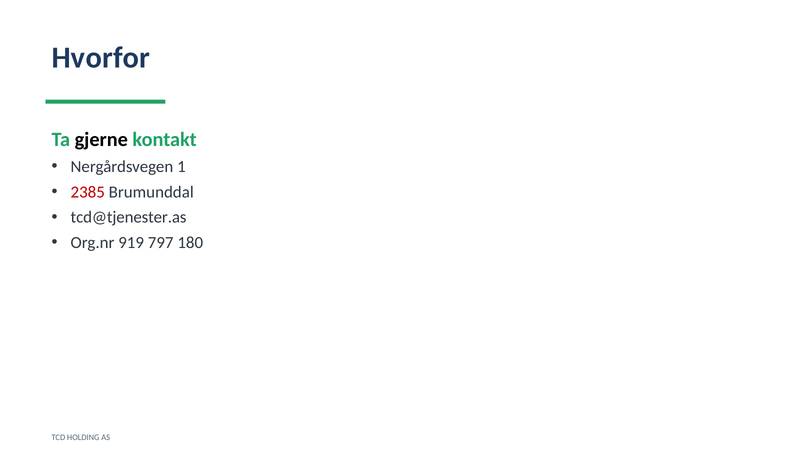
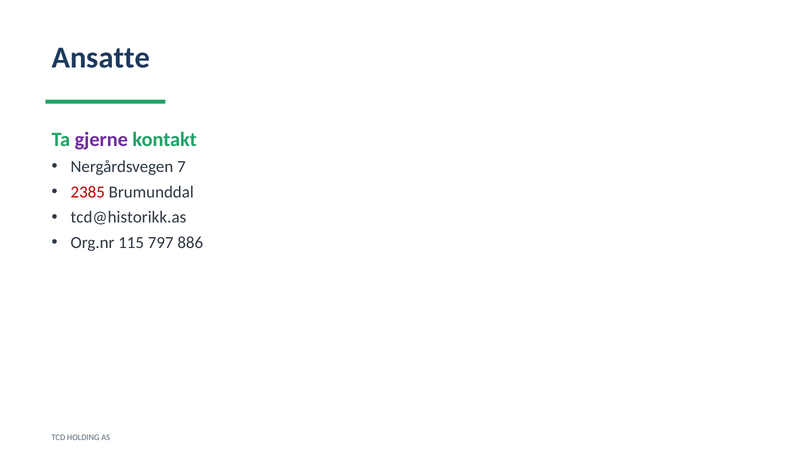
Hvorfor: Hvorfor -> Ansatte (101, 58)
gjerne colour: black -> purple (101, 140)
1: 1 -> 7 (181, 167)
tcd@tjenester.as: tcd@tjenester.as -> tcd@historikk.as (128, 217)
919: 919 -> 115 (131, 243)
180: 180 -> 886 (190, 243)
